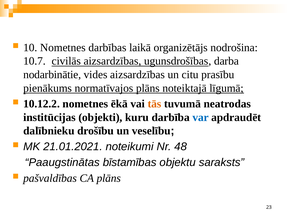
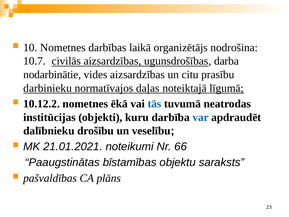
pienākums: pienākums -> darbinieku (48, 88)
normatīvajos plāns: plāns -> daļas (148, 88)
tās colour: orange -> blue (154, 104)
48: 48 -> 66 (181, 146)
